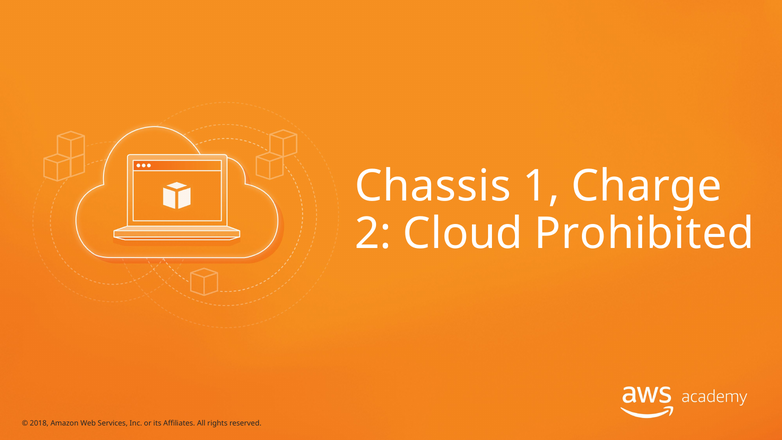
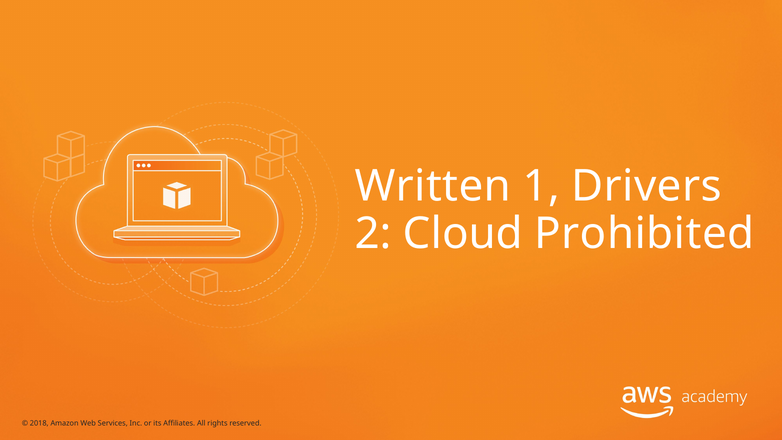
Chassis: Chassis -> Written (433, 186)
Charge: Charge -> Drivers (647, 186)
